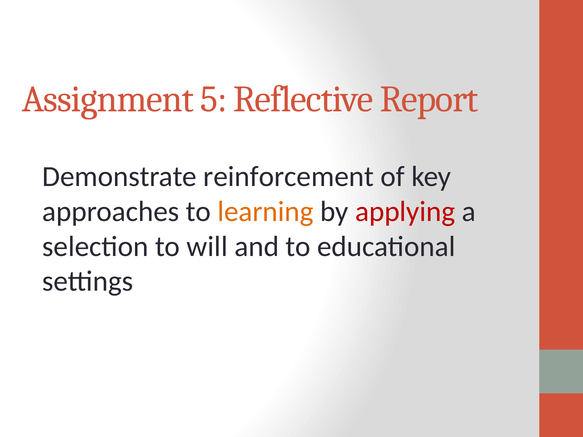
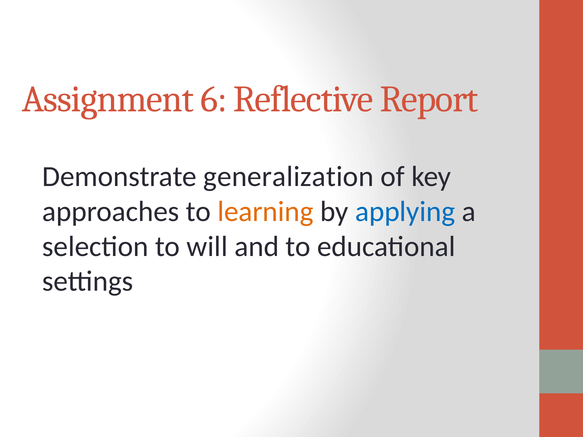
5: 5 -> 6 (214, 99)
reinforcement: reinforcement -> generalization (288, 177)
applying colour: red -> blue (405, 212)
